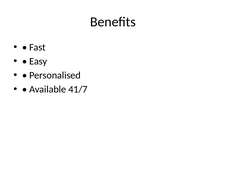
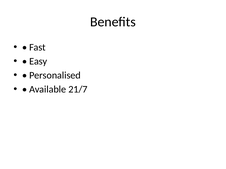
41/7: 41/7 -> 21/7 (78, 90)
